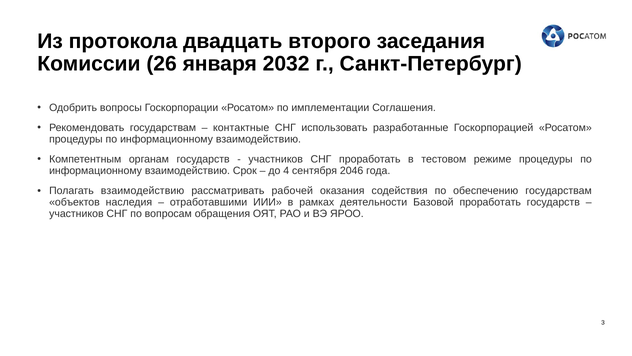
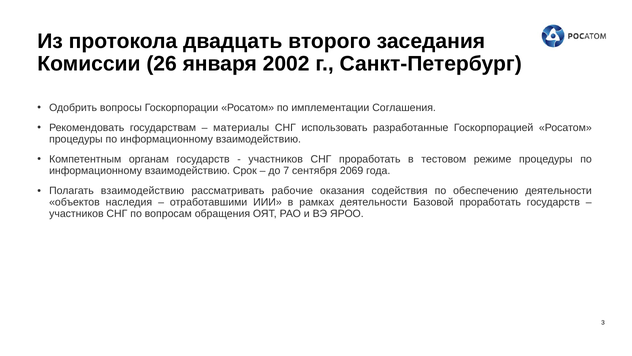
2032: 2032 -> 2002 (286, 64)
контактные: контактные -> материалы (241, 128)
4: 4 -> 7 (286, 171)
2046: 2046 -> 2069 (352, 171)
рабочей: рабочей -> рабочие (292, 191)
обеспечению государствам: государствам -> деятельности (559, 191)
